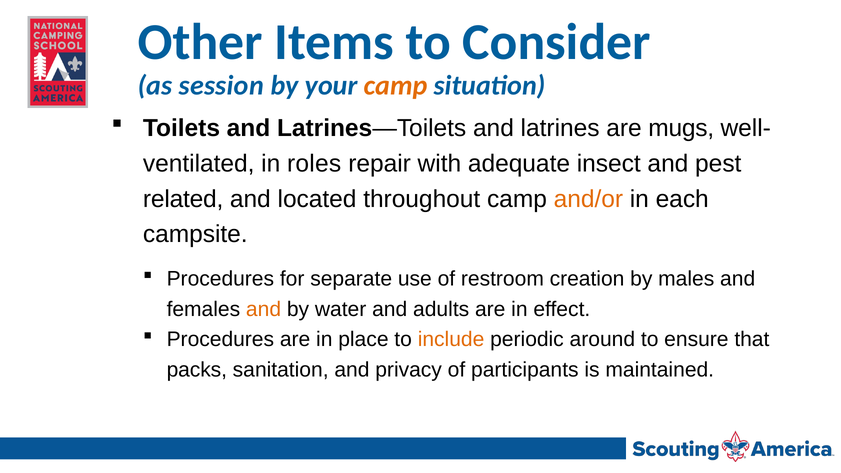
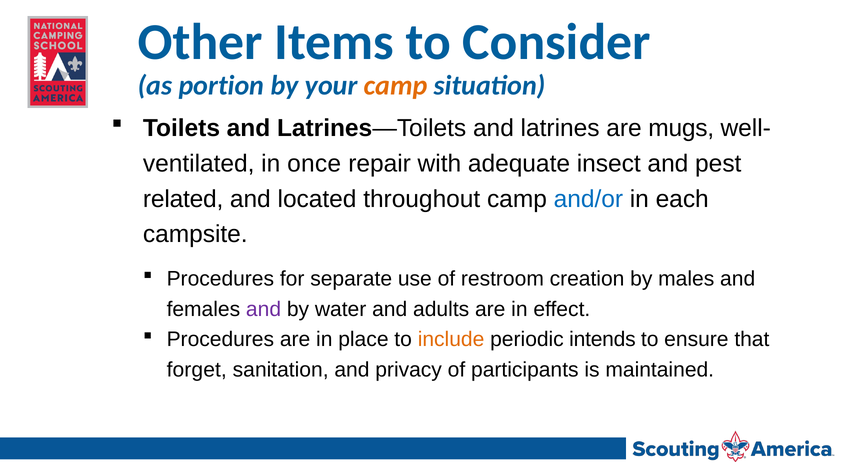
session: session -> portion (221, 85)
roles: roles -> once (314, 164)
and/or colour: orange -> blue (588, 199)
and colour: orange -> purple (264, 309)
around: around -> intends (602, 340)
packs: packs -> forget (197, 370)
